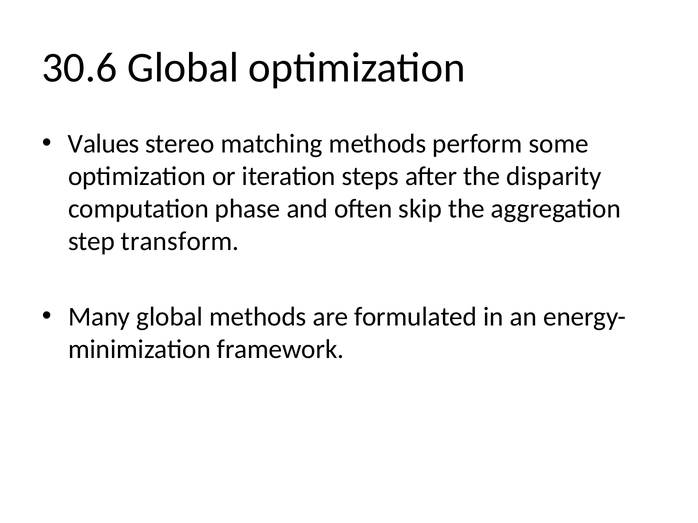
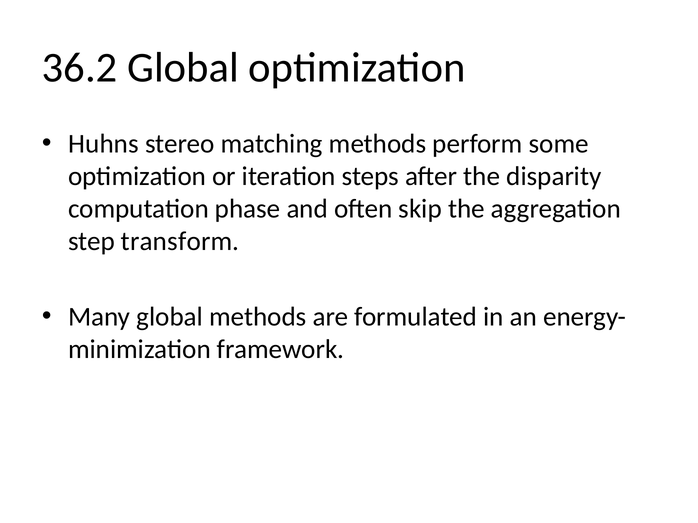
30.6: 30.6 -> 36.2 (80, 68)
Values: Values -> Huhns (103, 144)
